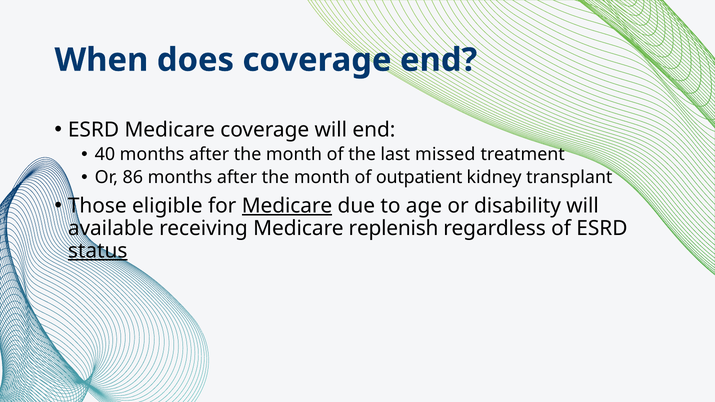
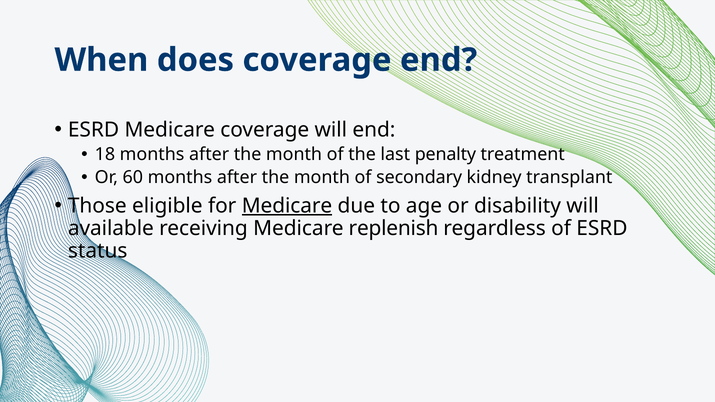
40: 40 -> 18 (105, 155)
missed: missed -> penalty (445, 155)
86: 86 -> 60 (133, 178)
outpatient: outpatient -> secondary (419, 178)
status underline: present -> none (98, 251)
